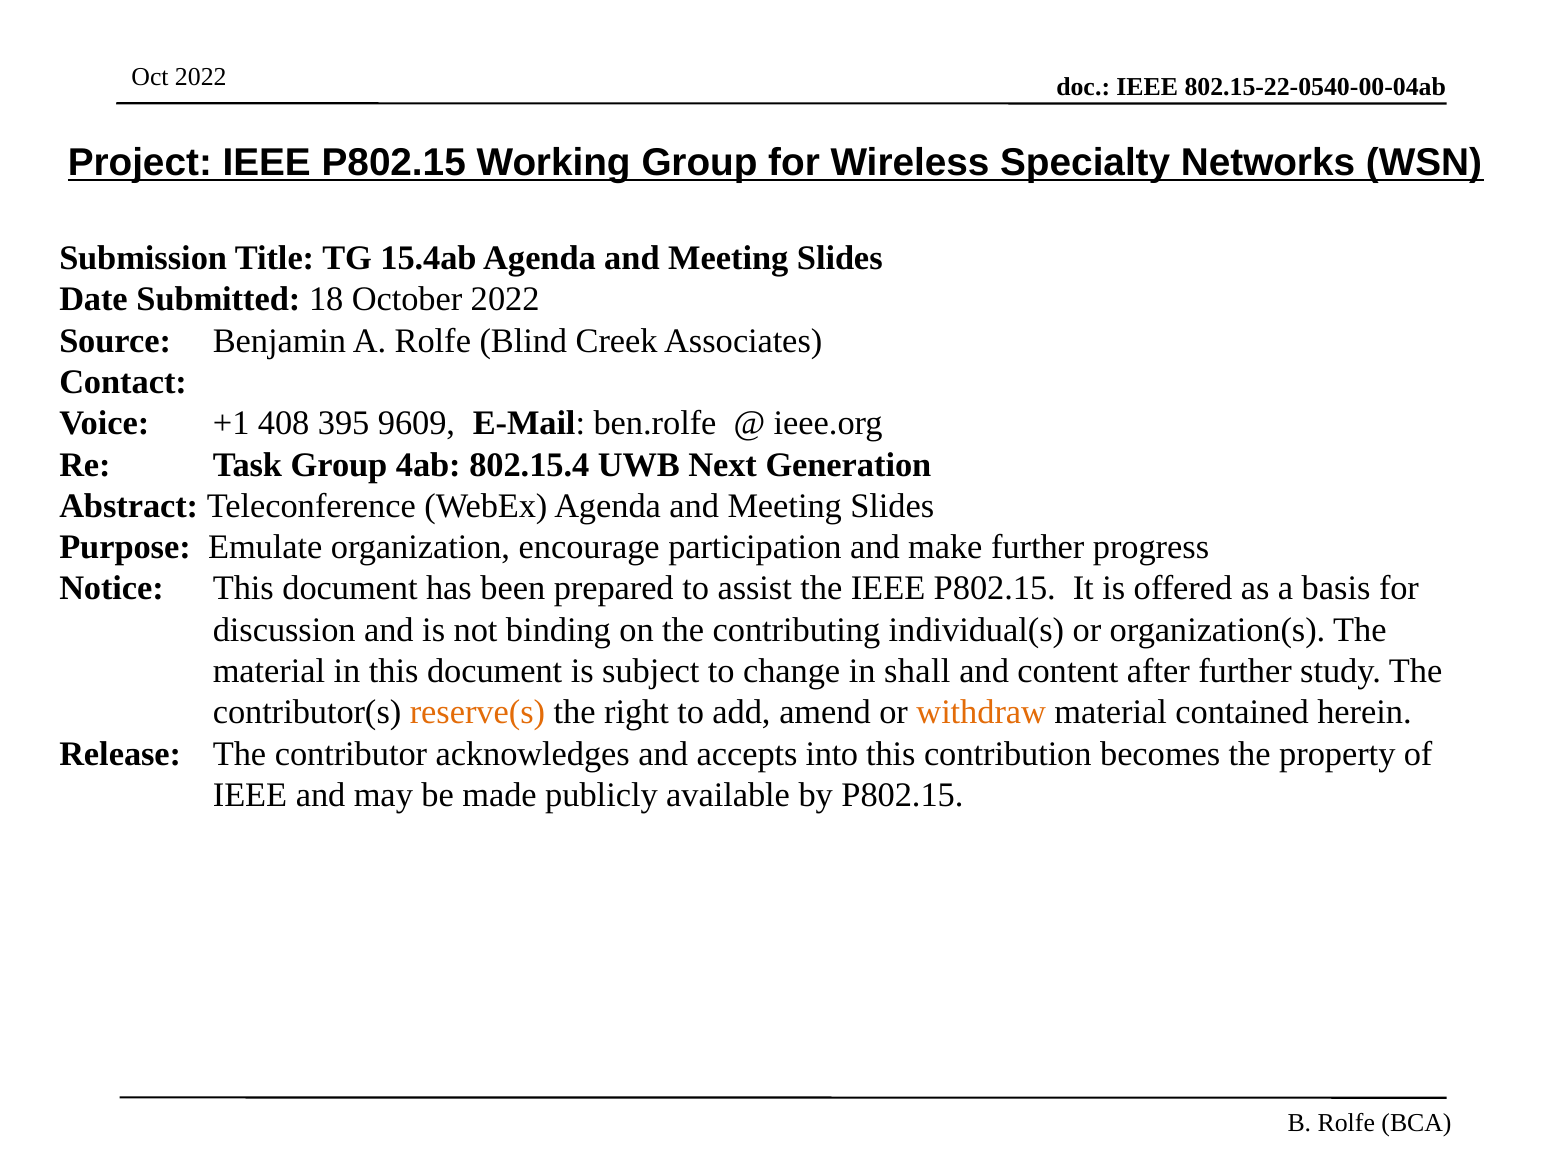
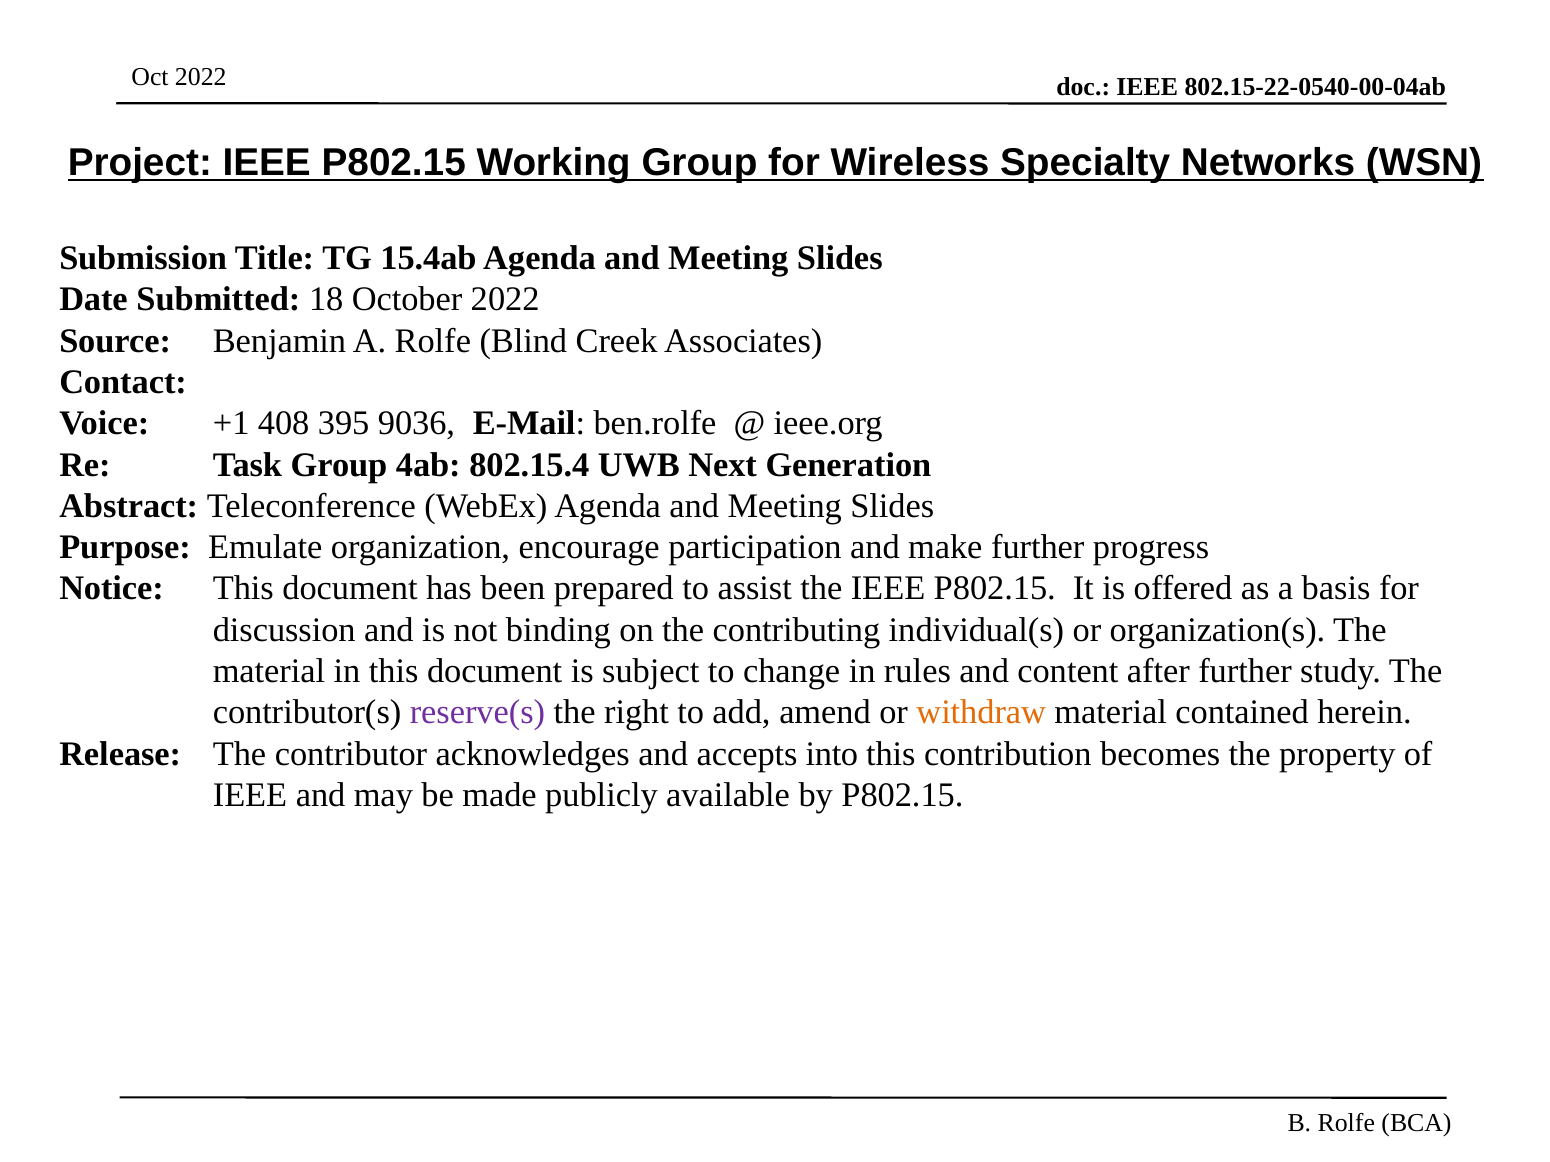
9609: 9609 -> 9036 (416, 424)
shall: shall -> rules (917, 671)
reserve(s colour: orange -> purple (477, 713)
